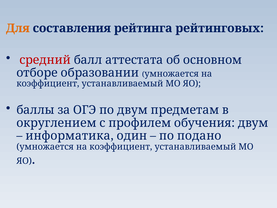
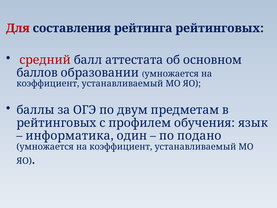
Для colour: orange -> red (18, 28)
отборе: отборе -> баллов (37, 73)
округлением: округлением -> рейтинговых (56, 123)
обучения двум: двум -> язык (253, 123)
